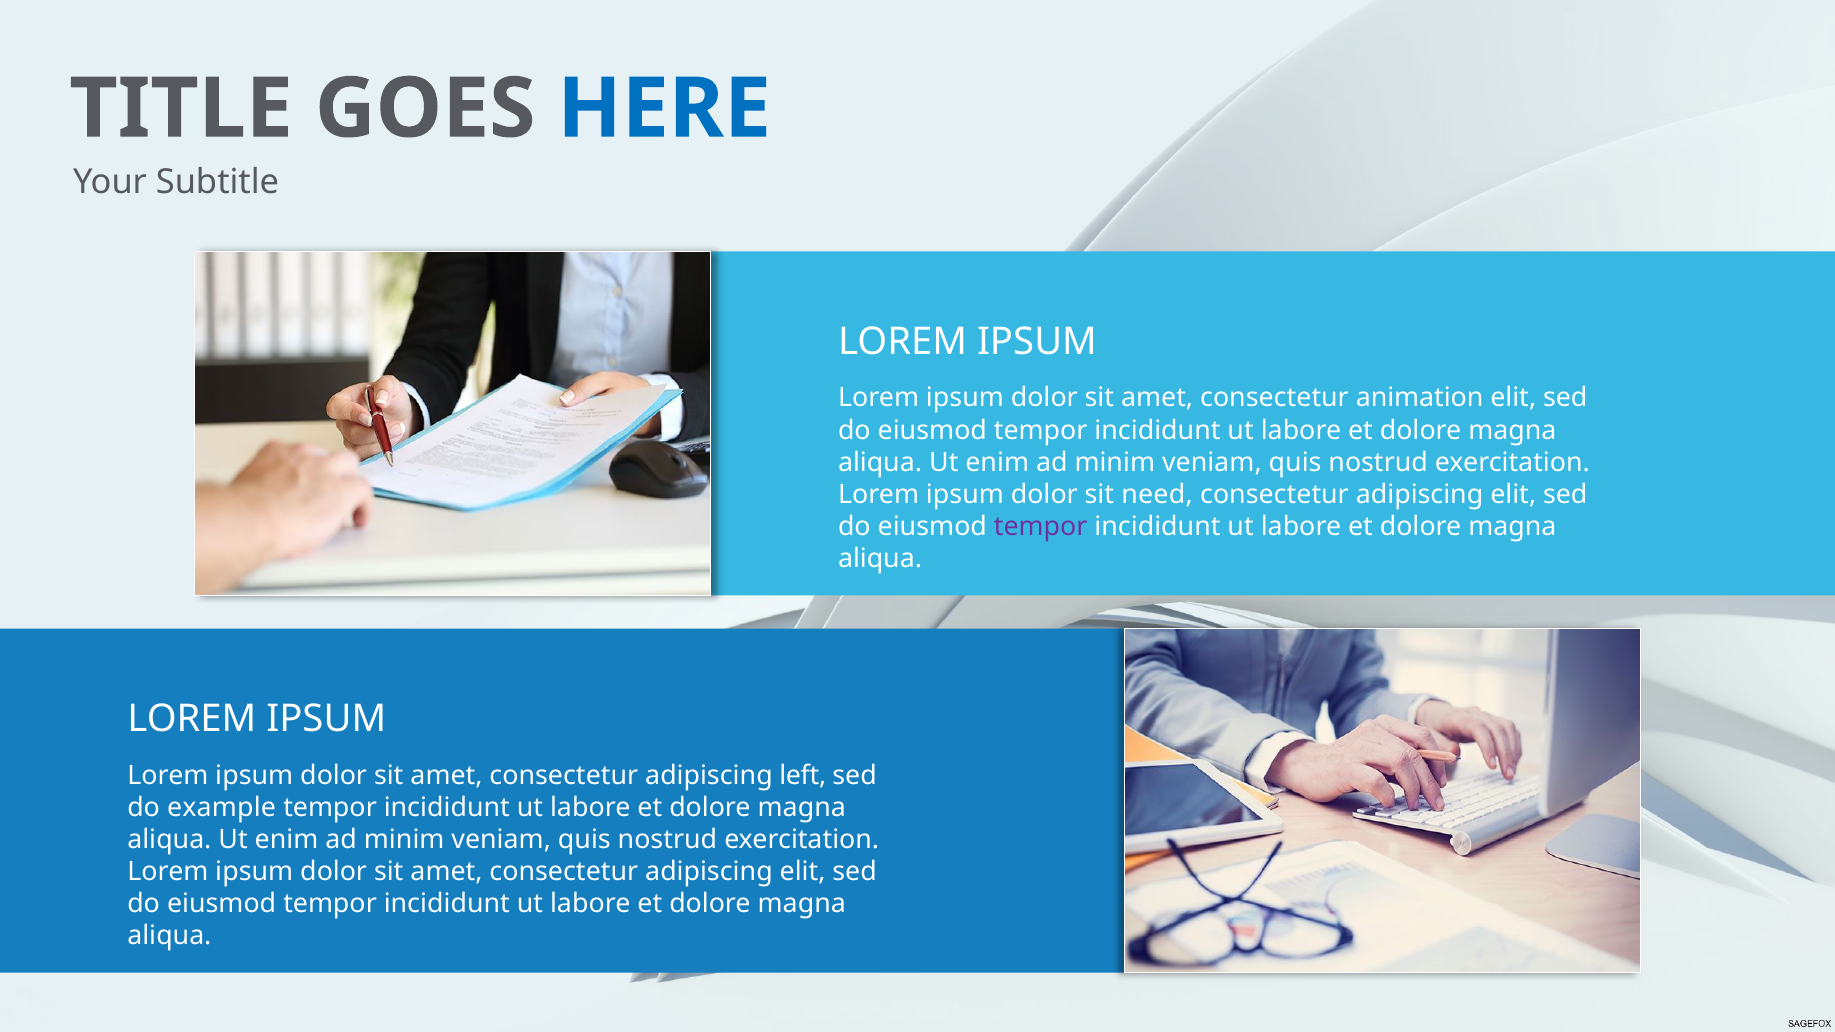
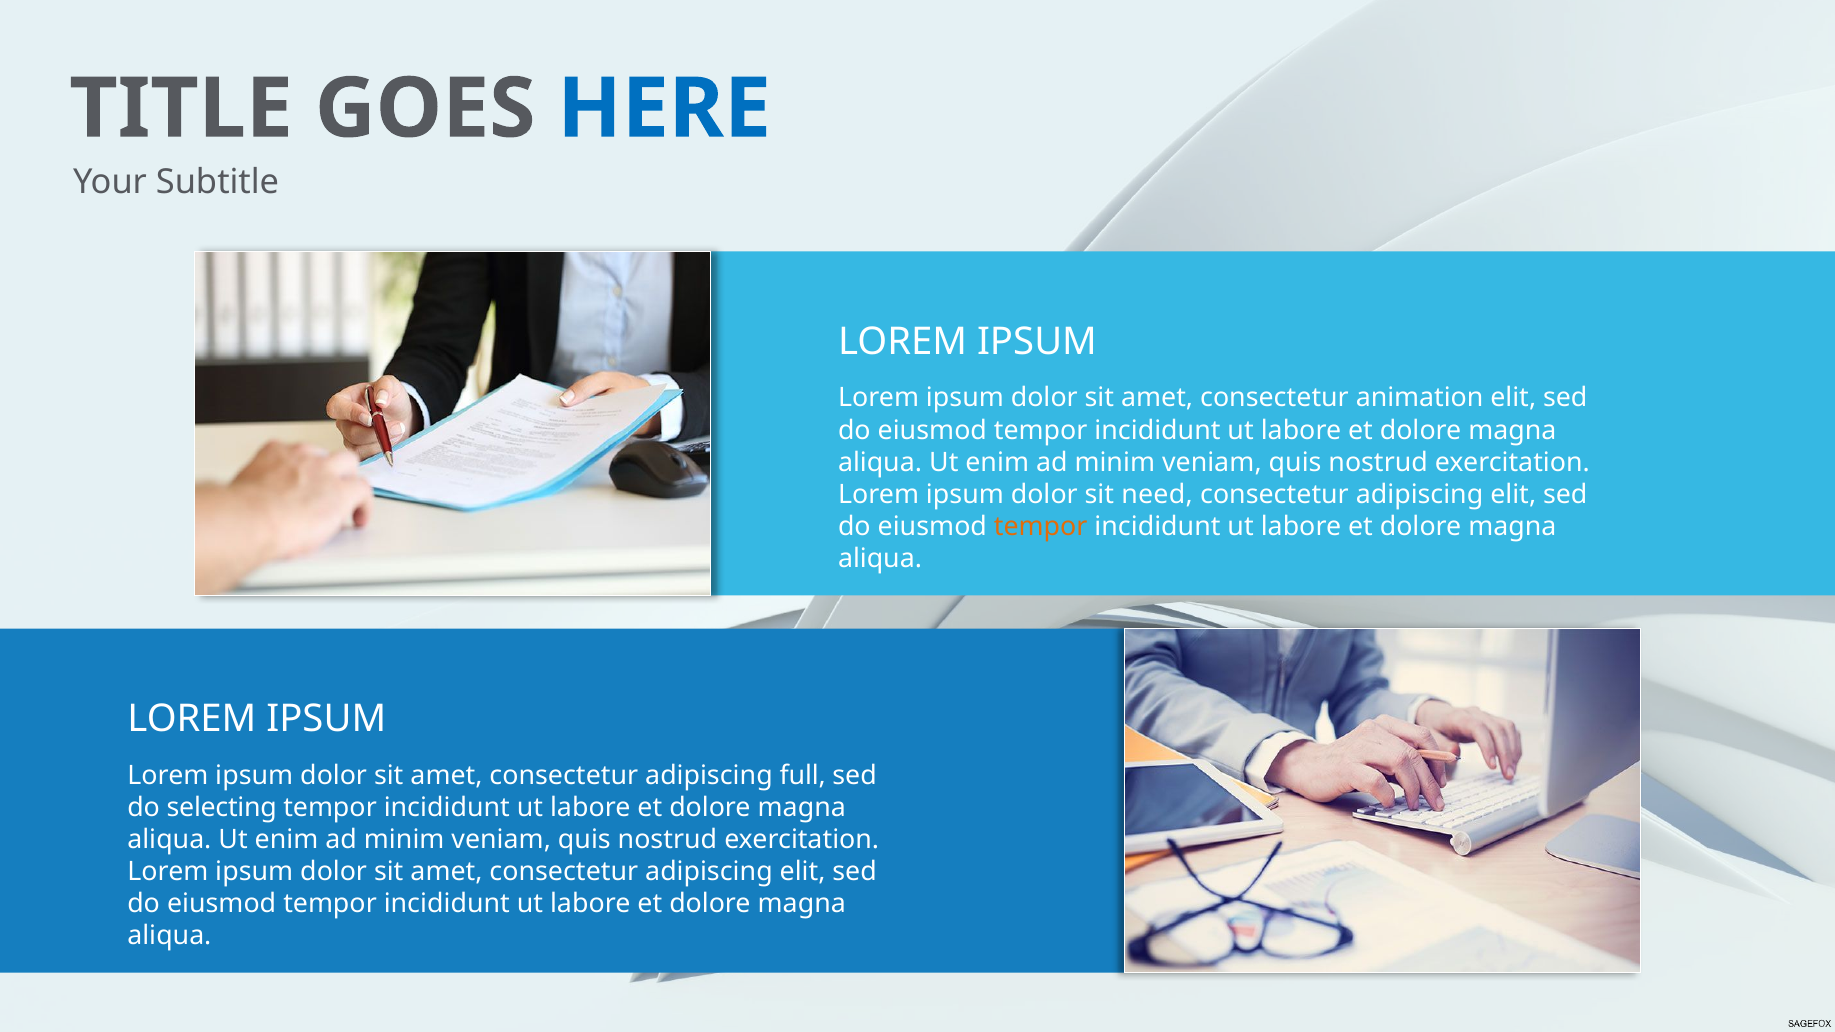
tempor colour: purple -> orange (1041, 527)
left: left -> full (803, 775)
example: example -> selecting (222, 808)
